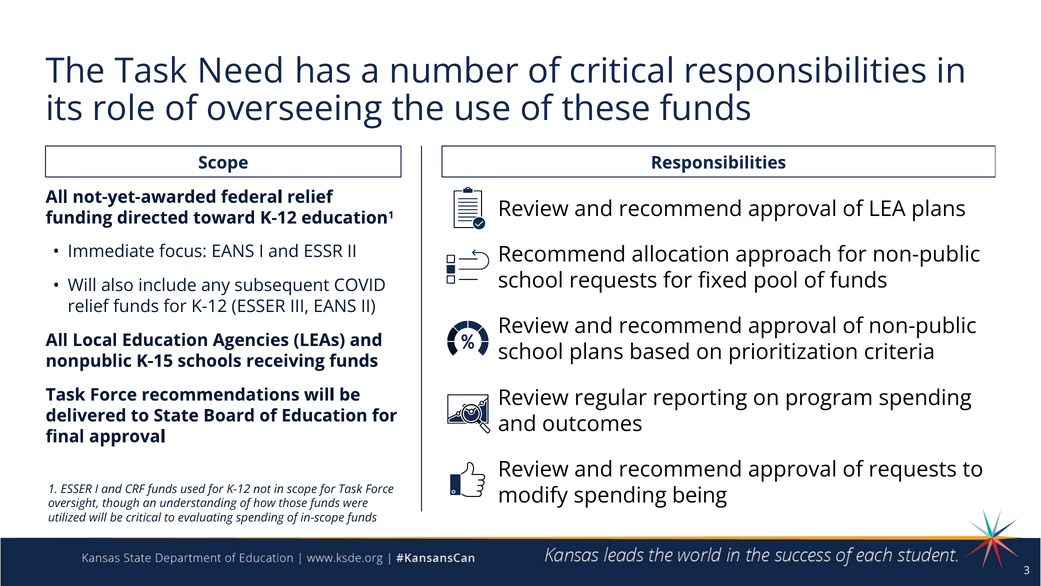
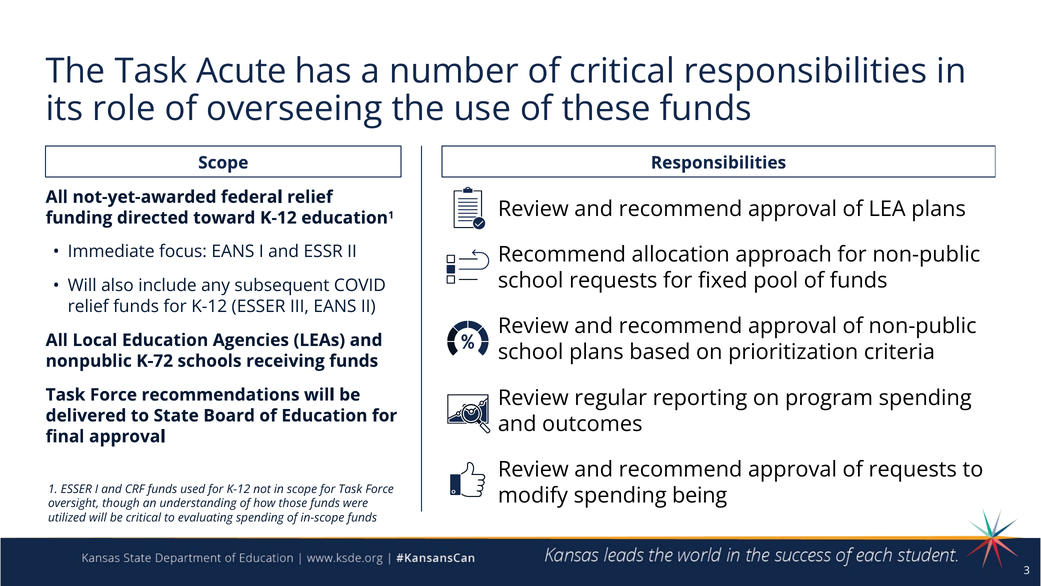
Need: Need -> Acute (241, 71)
K-15: K-15 -> K-72 (155, 361)
